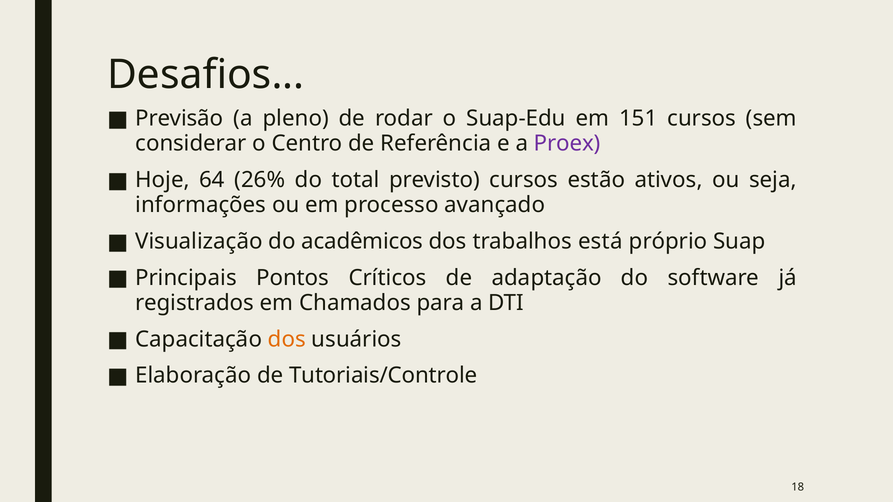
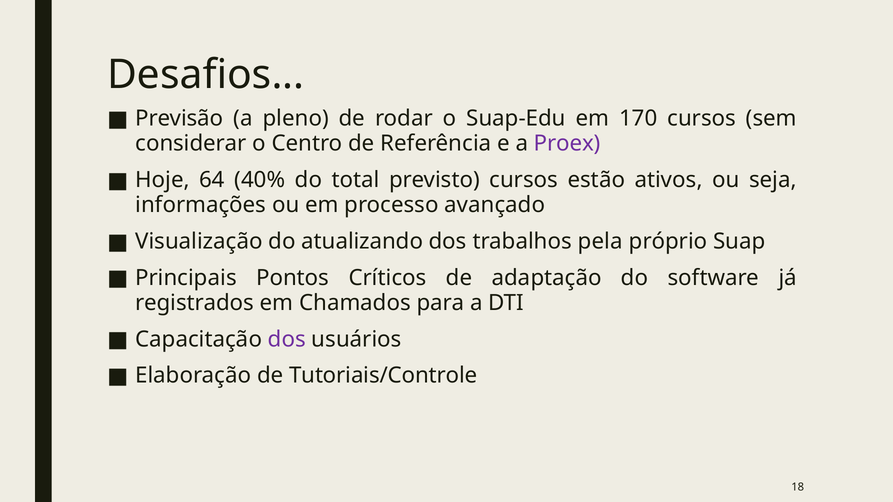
151: 151 -> 170 (638, 119)
26%: 26% -> 40% (260, 180)
acadêmicos: acadêmicos -> atualizando (362, 242)
está: está -> pela (600, 242)
dos colour: orange -> purple (287, 339)
